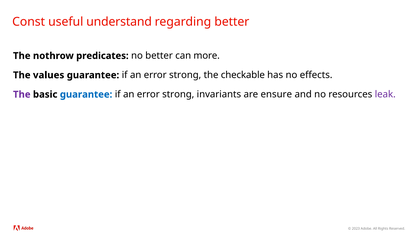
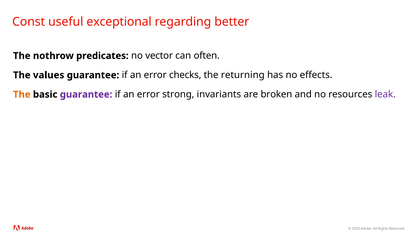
understand: understand -> exceptional (119, 22)
no better: better -> vector (159, 56)
more: more -> often (207, 56)
strong: strong -> checks (185, 75)
checkable: checkable -> returning (243, 75)
The colour: purple -> orange (22, 94)
guarantee colour: blue -> purple (86, 94)
ensure: ensure -> broken (276, 94)
